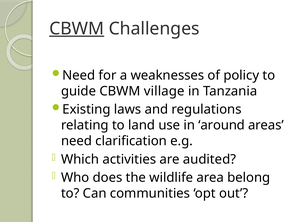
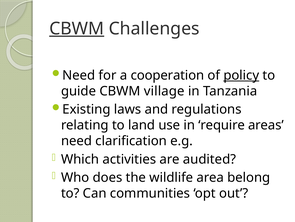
weaknesses: weaknesses -> cooperation (167, 75)
policy underline: none -> present (241, 75)
around: around -> require (222, 125)
